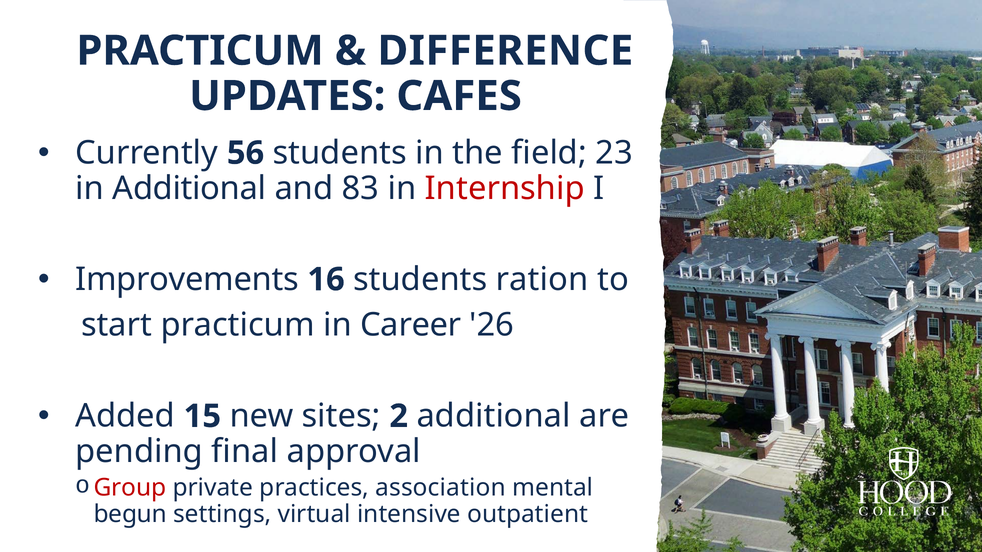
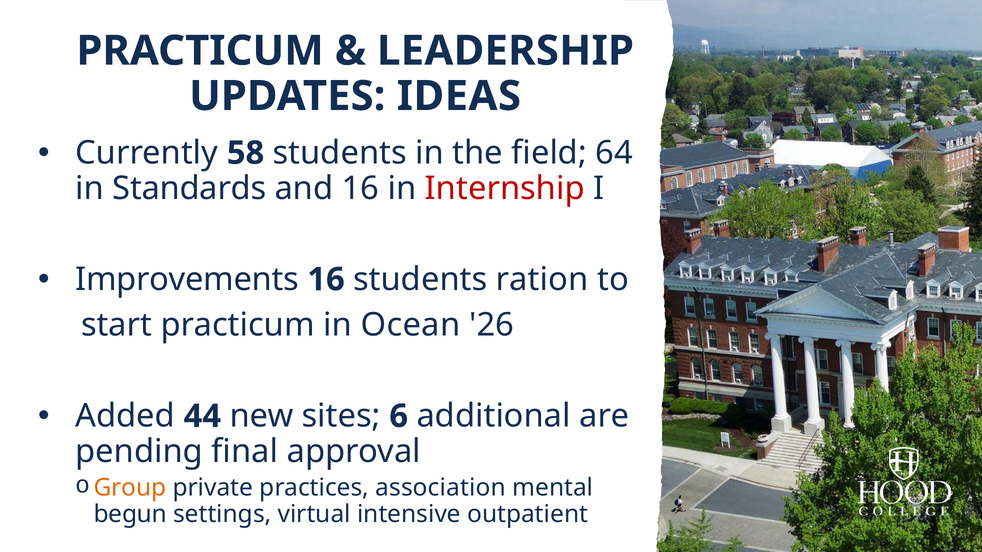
DIFFERENCE: DIFFERENCE -> LEADERSHIP (506, 51)
CAFES: CAFES -> IDEAS (459, 96)
56: 56 -> 58 (246, 153)
23: 23 -> 64 (614, 153)
in Additional: Additional -> Standards (189, 188)
and 83: 83 -> 16 (360, 188)
Career: Career -> Ocean (410, 325)
15: 15 -> 44 (202, 416)
2: 2 -> 6 (399, 416)
Group colour: red -> orange (130, 488)
